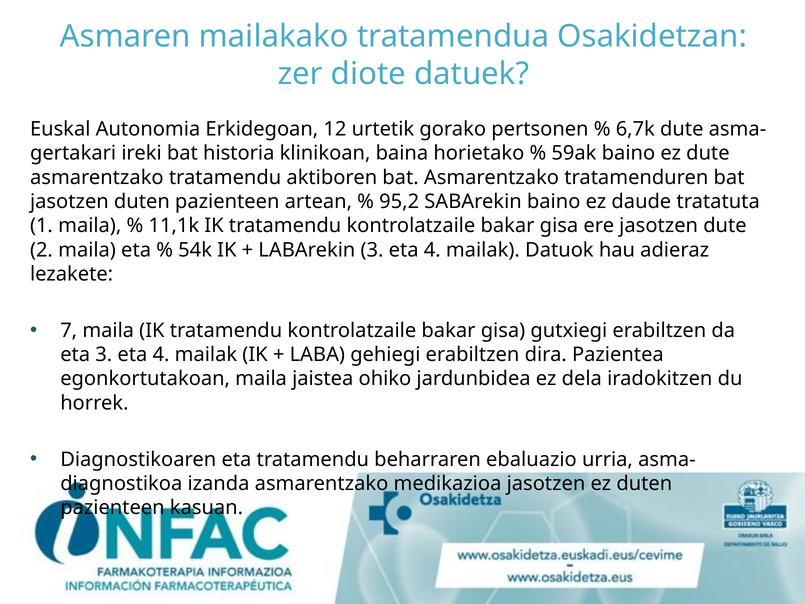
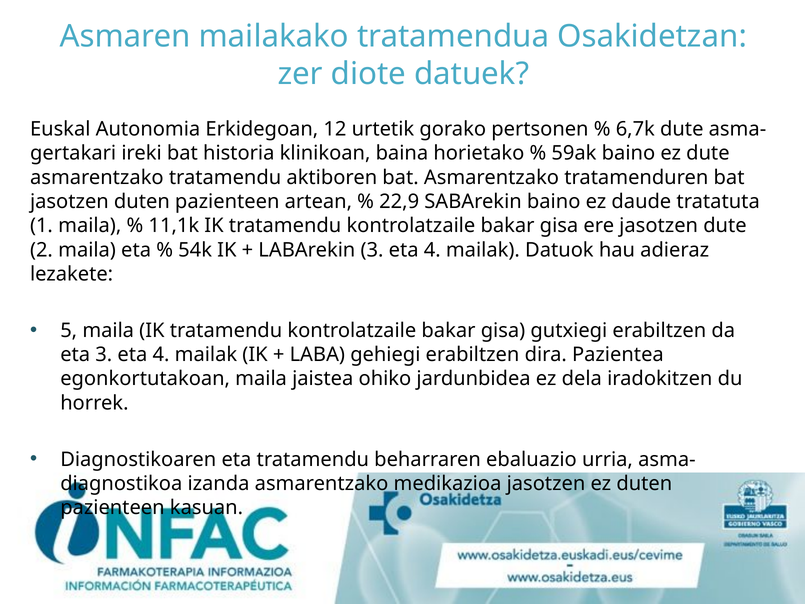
95,2: 95,2 -> 22,9 (399, 202)
7: 7 -> 5 (69, 330)
